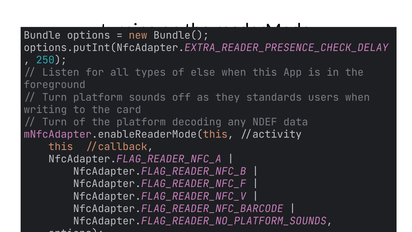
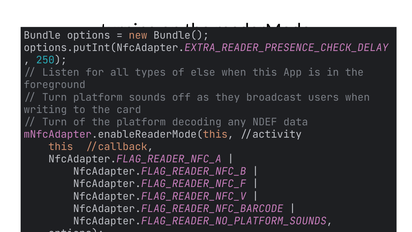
standards: standards -> broadcast (274, 97)
